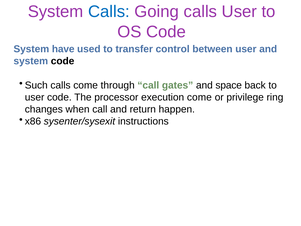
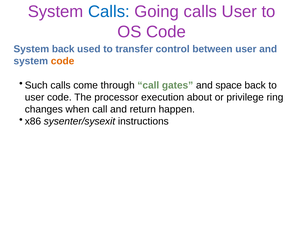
System have: have -> back (63, 49)
code colour: black -> orange (63, 61)
execution come: come -> about (199, 97)
